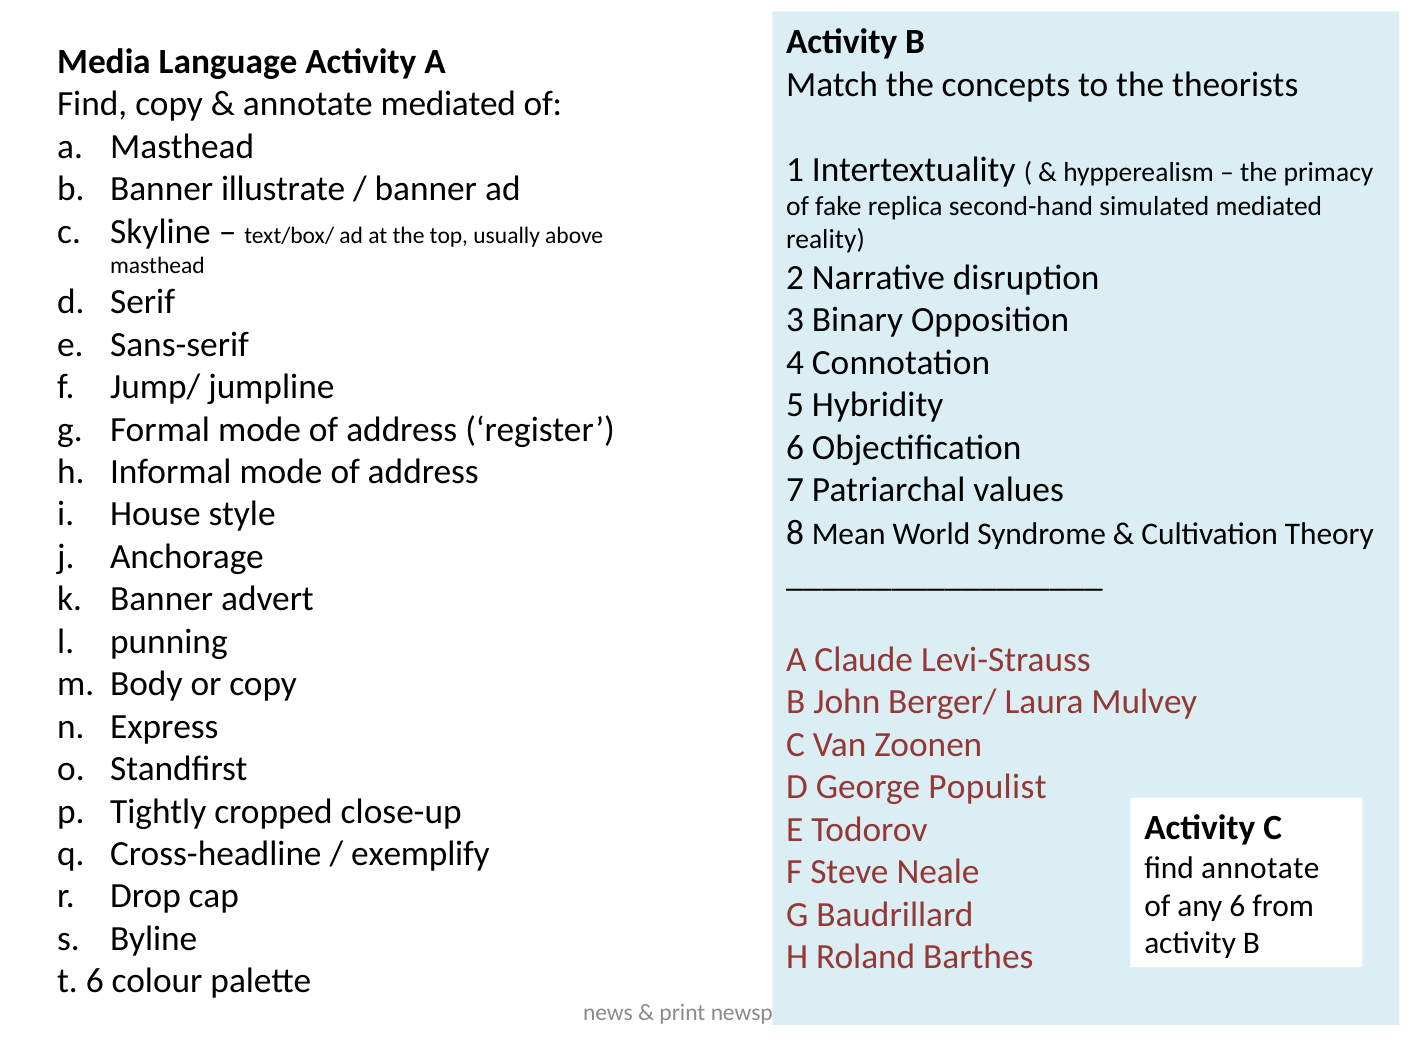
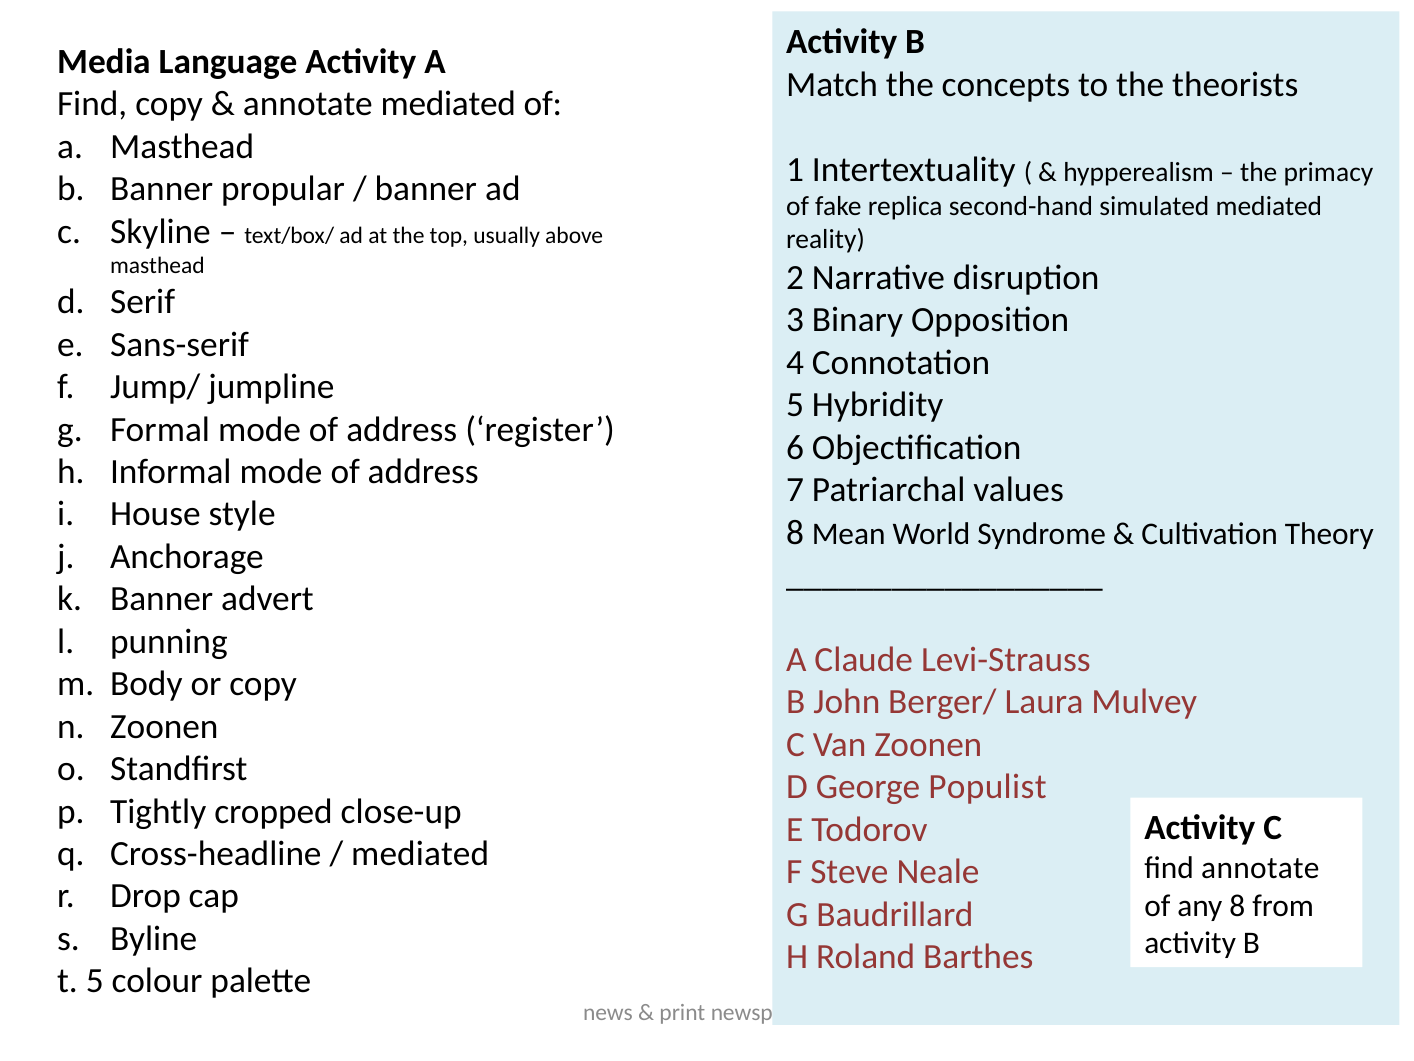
illustrate: illustrate -> propular (283, 189)
Express: Express -> Zoonen (164, 726)
exemplify: exemplify -> mediated (420, 853)
any 6: 6 -> 8 (1237, 905)
t 6: 6 -> 5 (95, 981)
